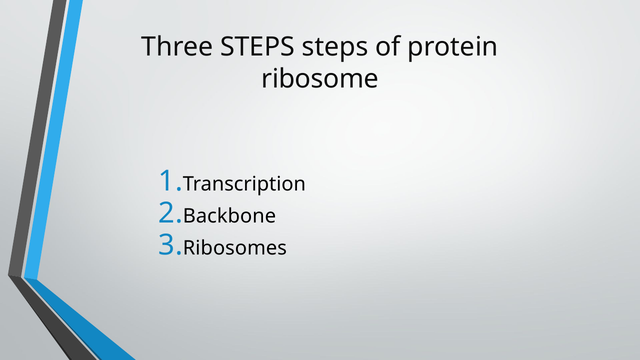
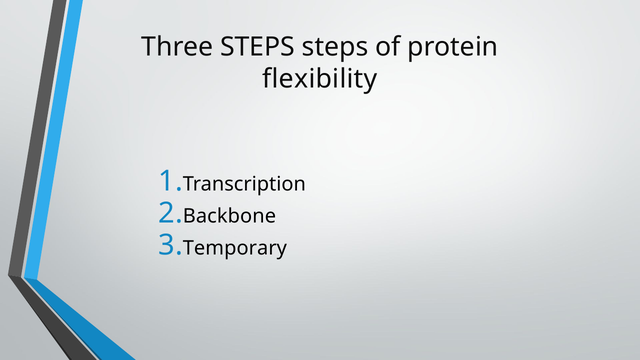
ribosome: ribosome -> flexibility (320, 79)
Ribosomes: Ribosomes -> Temporary (235, 248)
